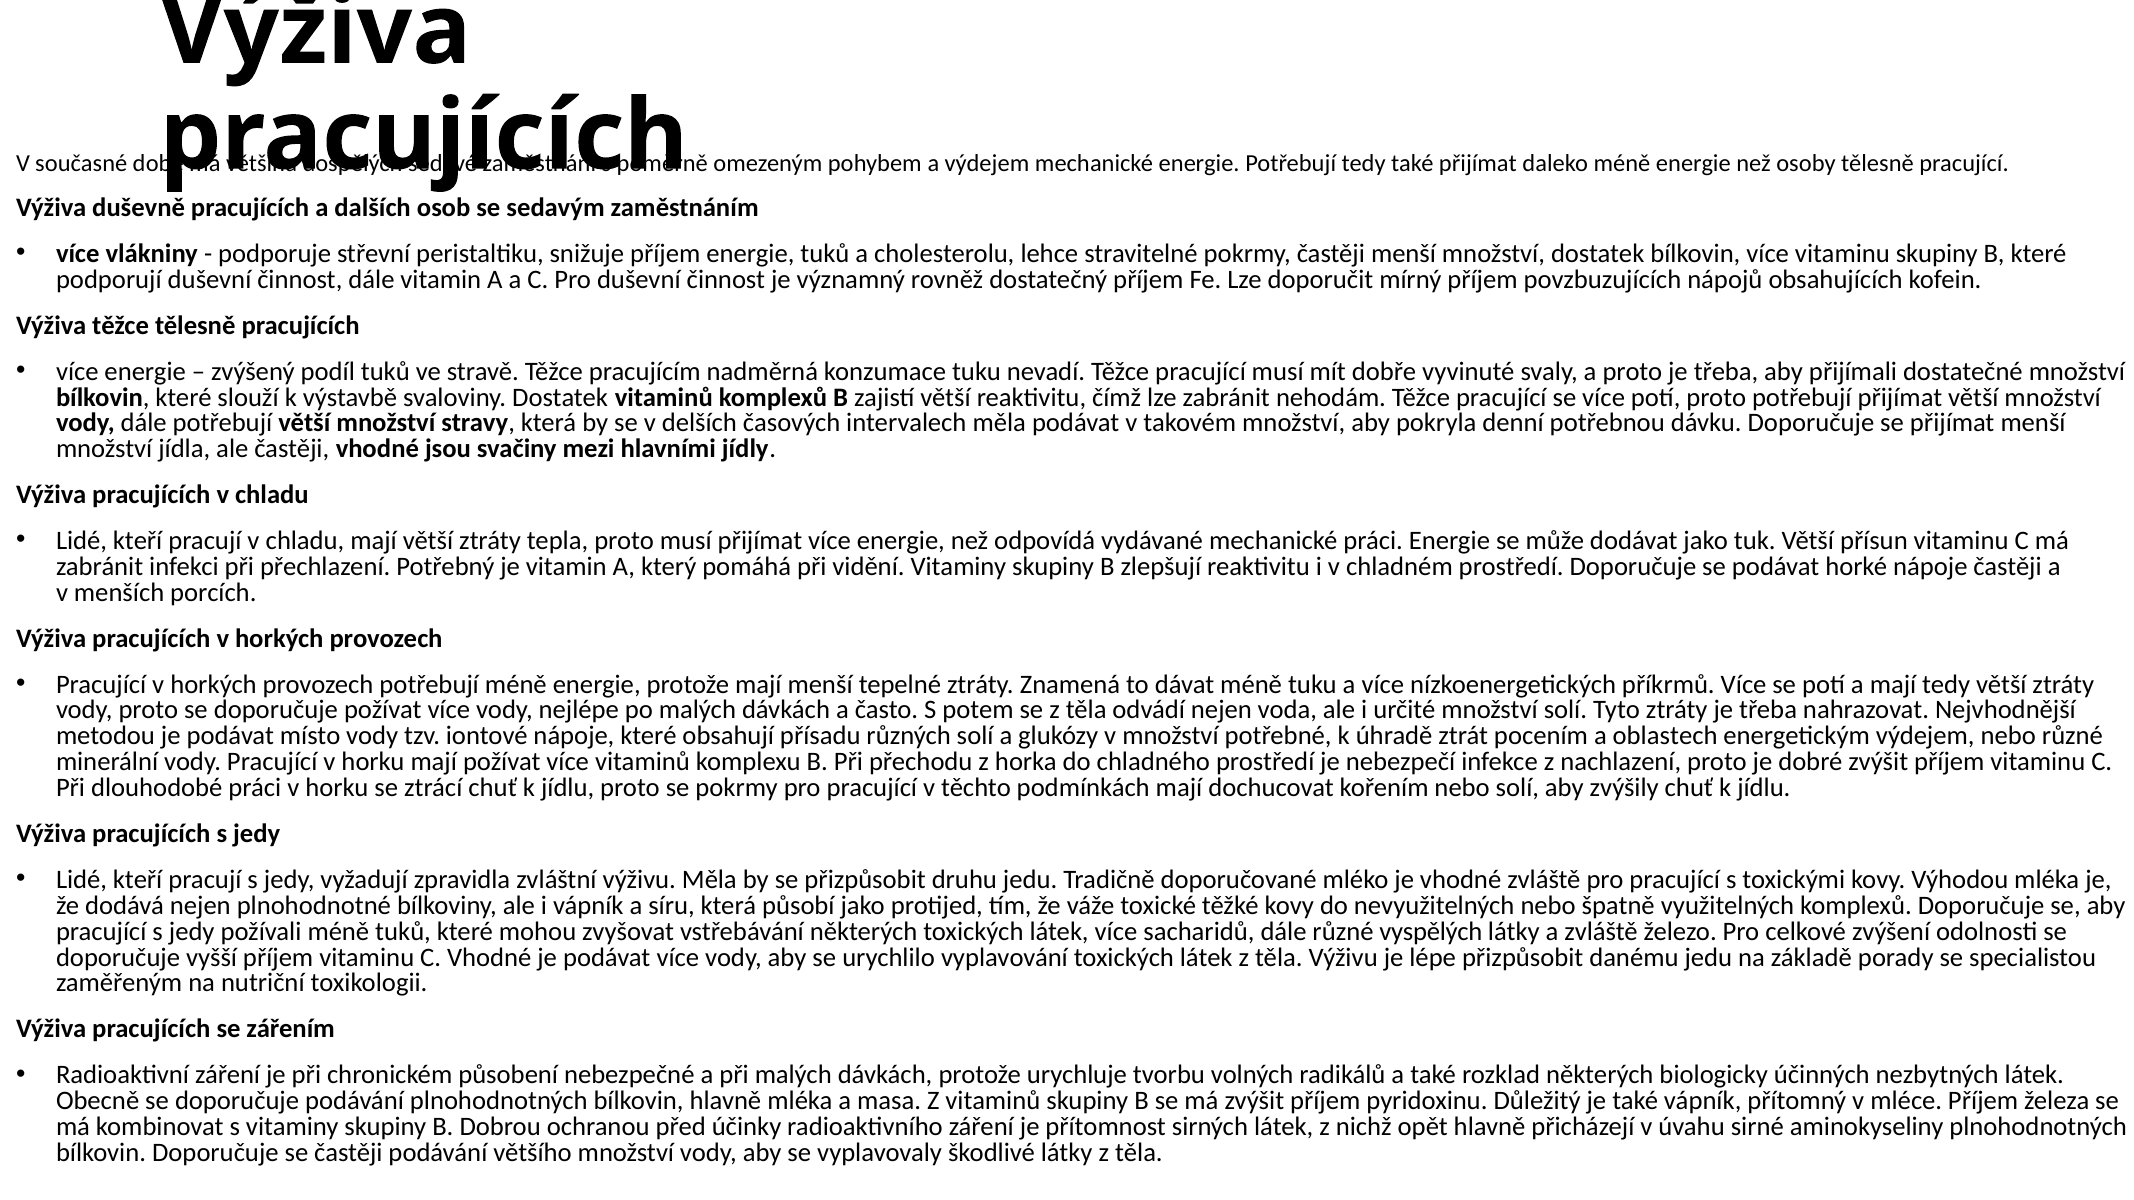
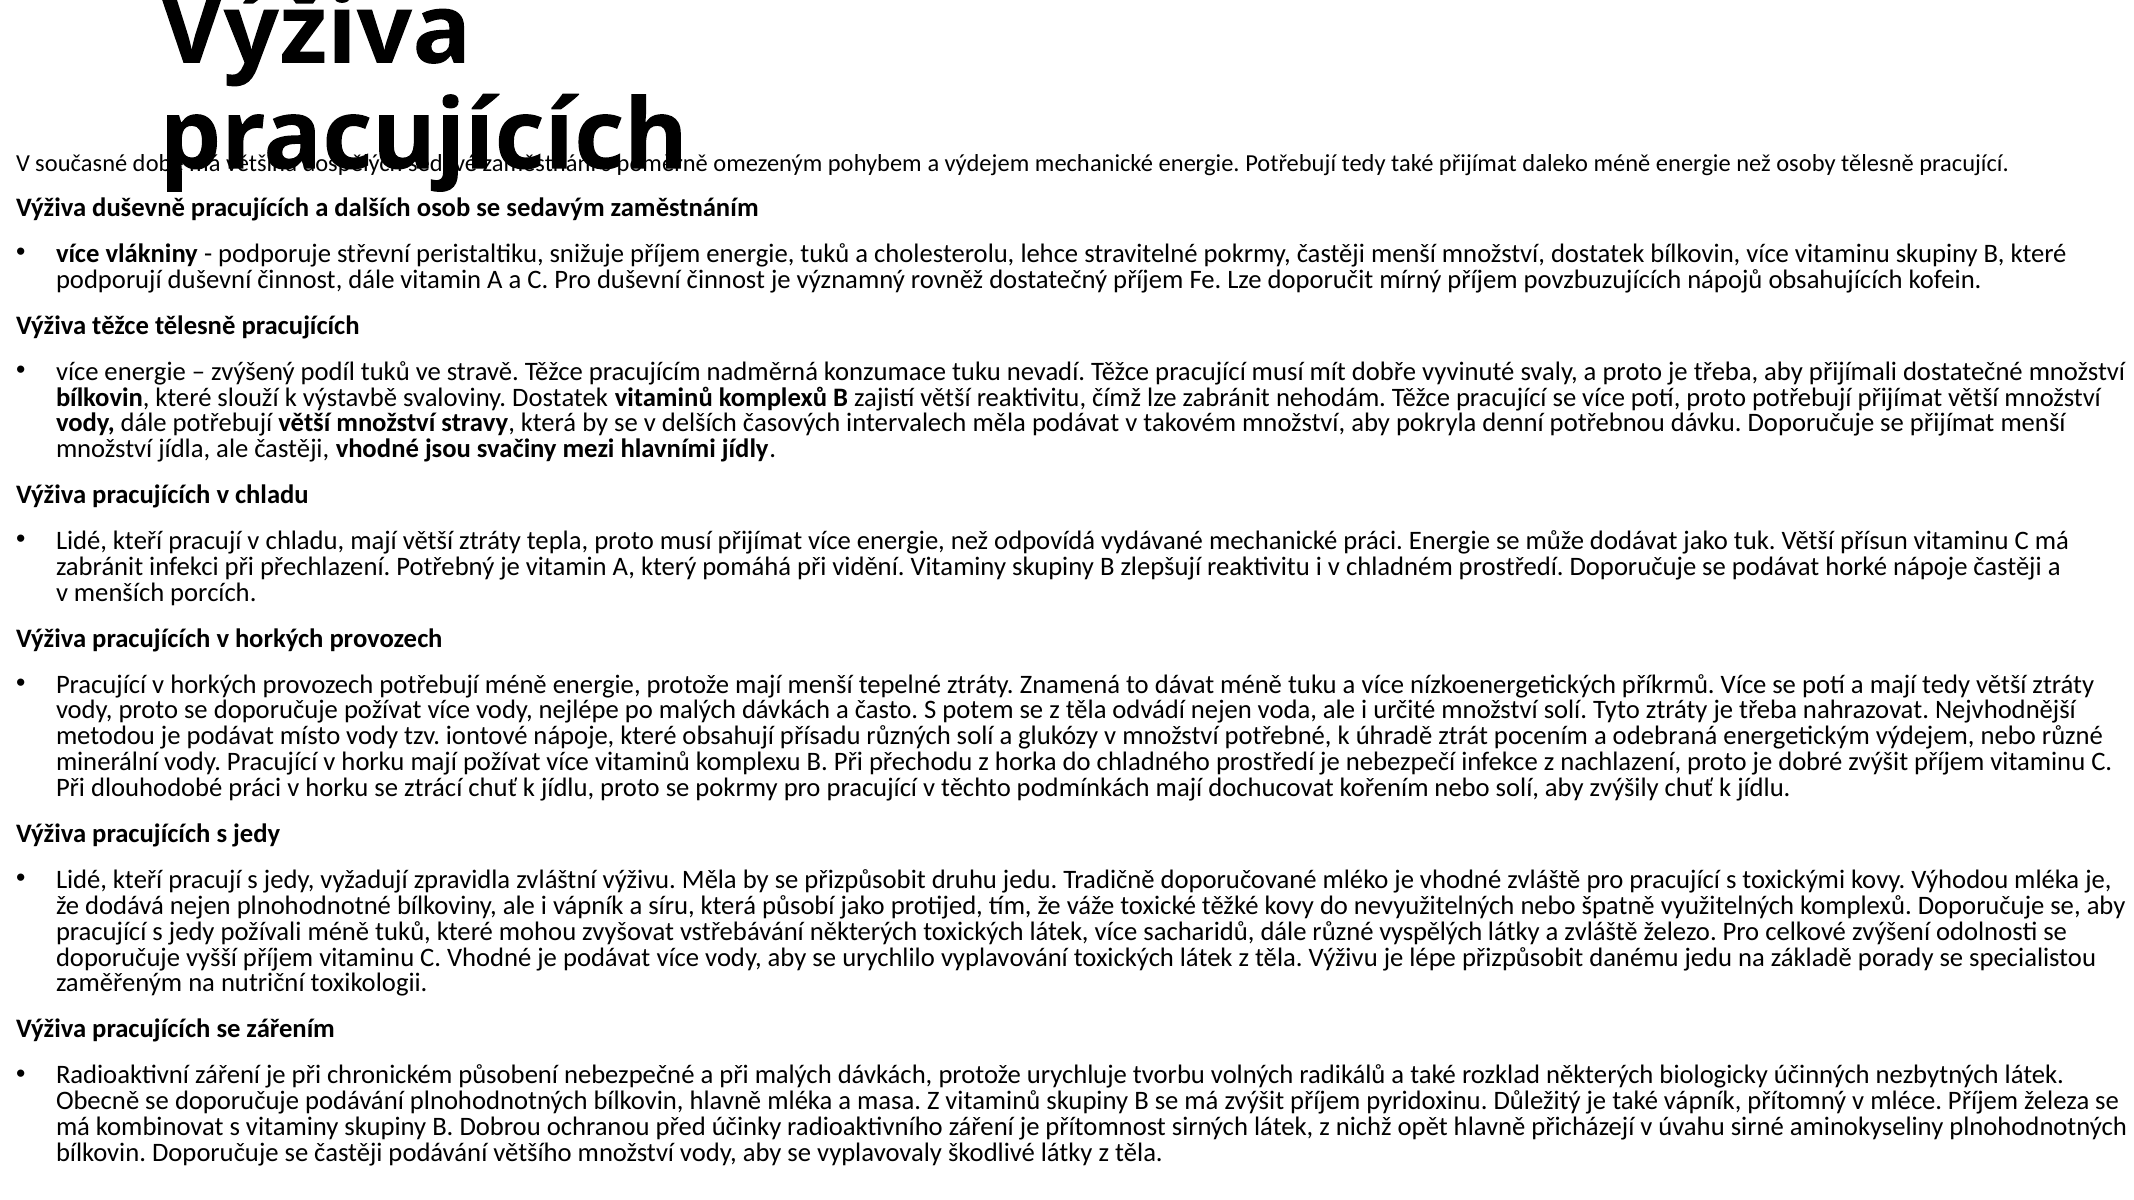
oblastech: oblastech -> odebraná (1665, 736)
